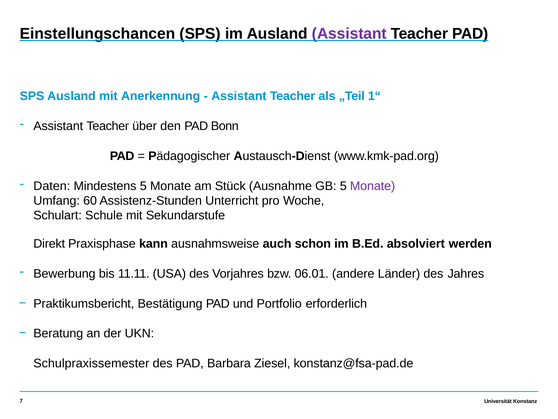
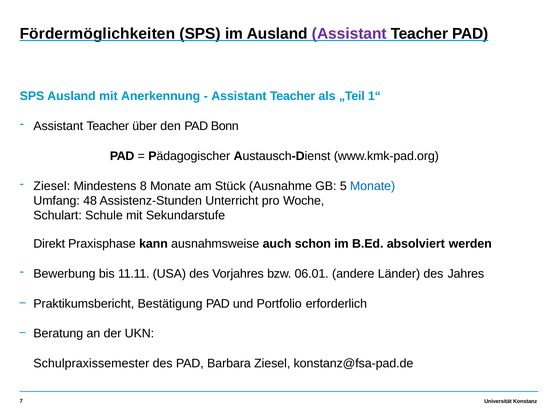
Einstellungschancen: Einstellungschancen -> Fördermöglichkeiten (97, 34)
Daten: Daten -> Ziesel (52, 186)
Mindestens 5: 5 -> 8 (143, 186)
Monate colour: purple -> blue (373, 186)
60: 60 -> 48 (90, 201)
